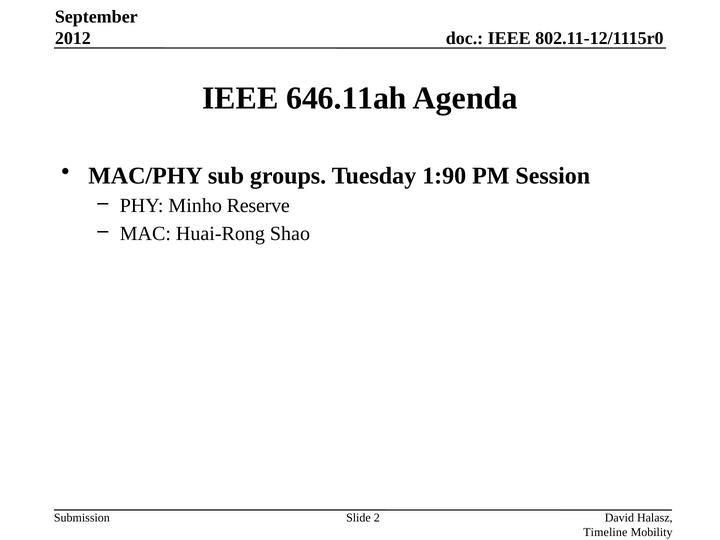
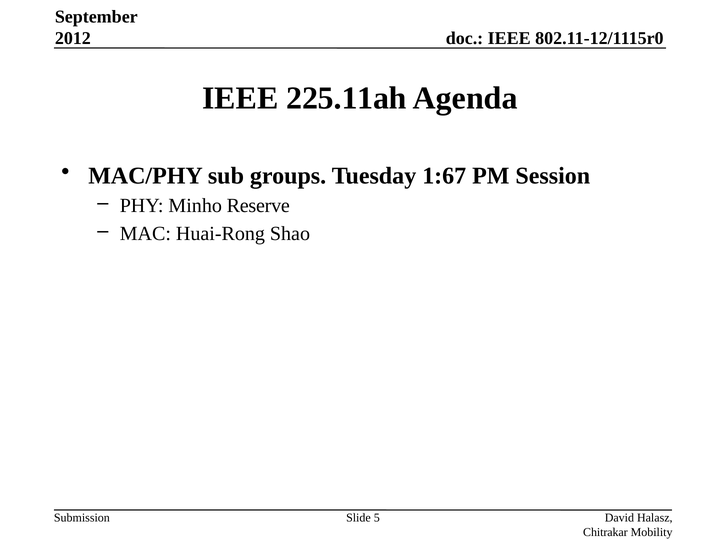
646.11ah: 646.11ah -> 225.11ah (347, 98)
1:90: 1:90 -> 1:67 (444, 176)
2: 2 -> 5 (377, 518)
Timeline: Timeline -> Chitrakar (605, 532)
